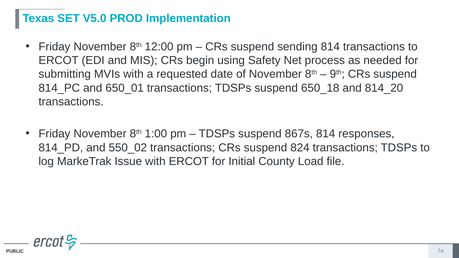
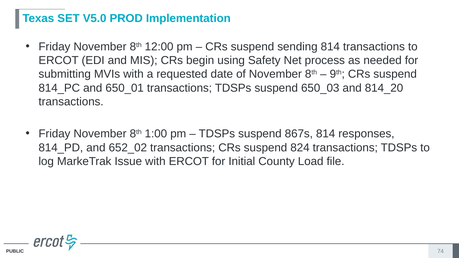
650_18: 650_18 -> 650_03 (320, 88)
550_02: 550_02 -> 652_02 (128, 148)
